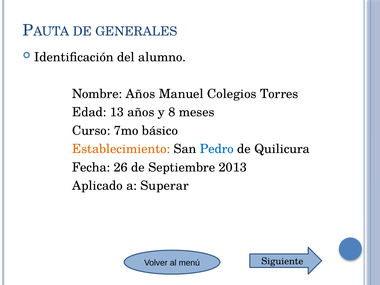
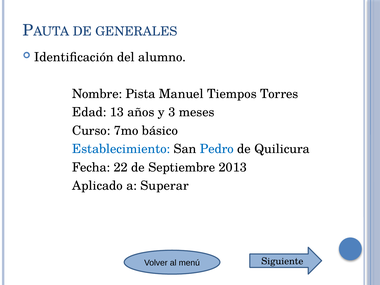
Nombre Años: Años -> Pista (141, 94)
Colegios: Colegios -> Tiempos (232, 94)
8: 8 -> 3 (172, 112)
Establecimiento colour: orange -> blue (121, 149)
26: 26 -> 22 (121, 167)
